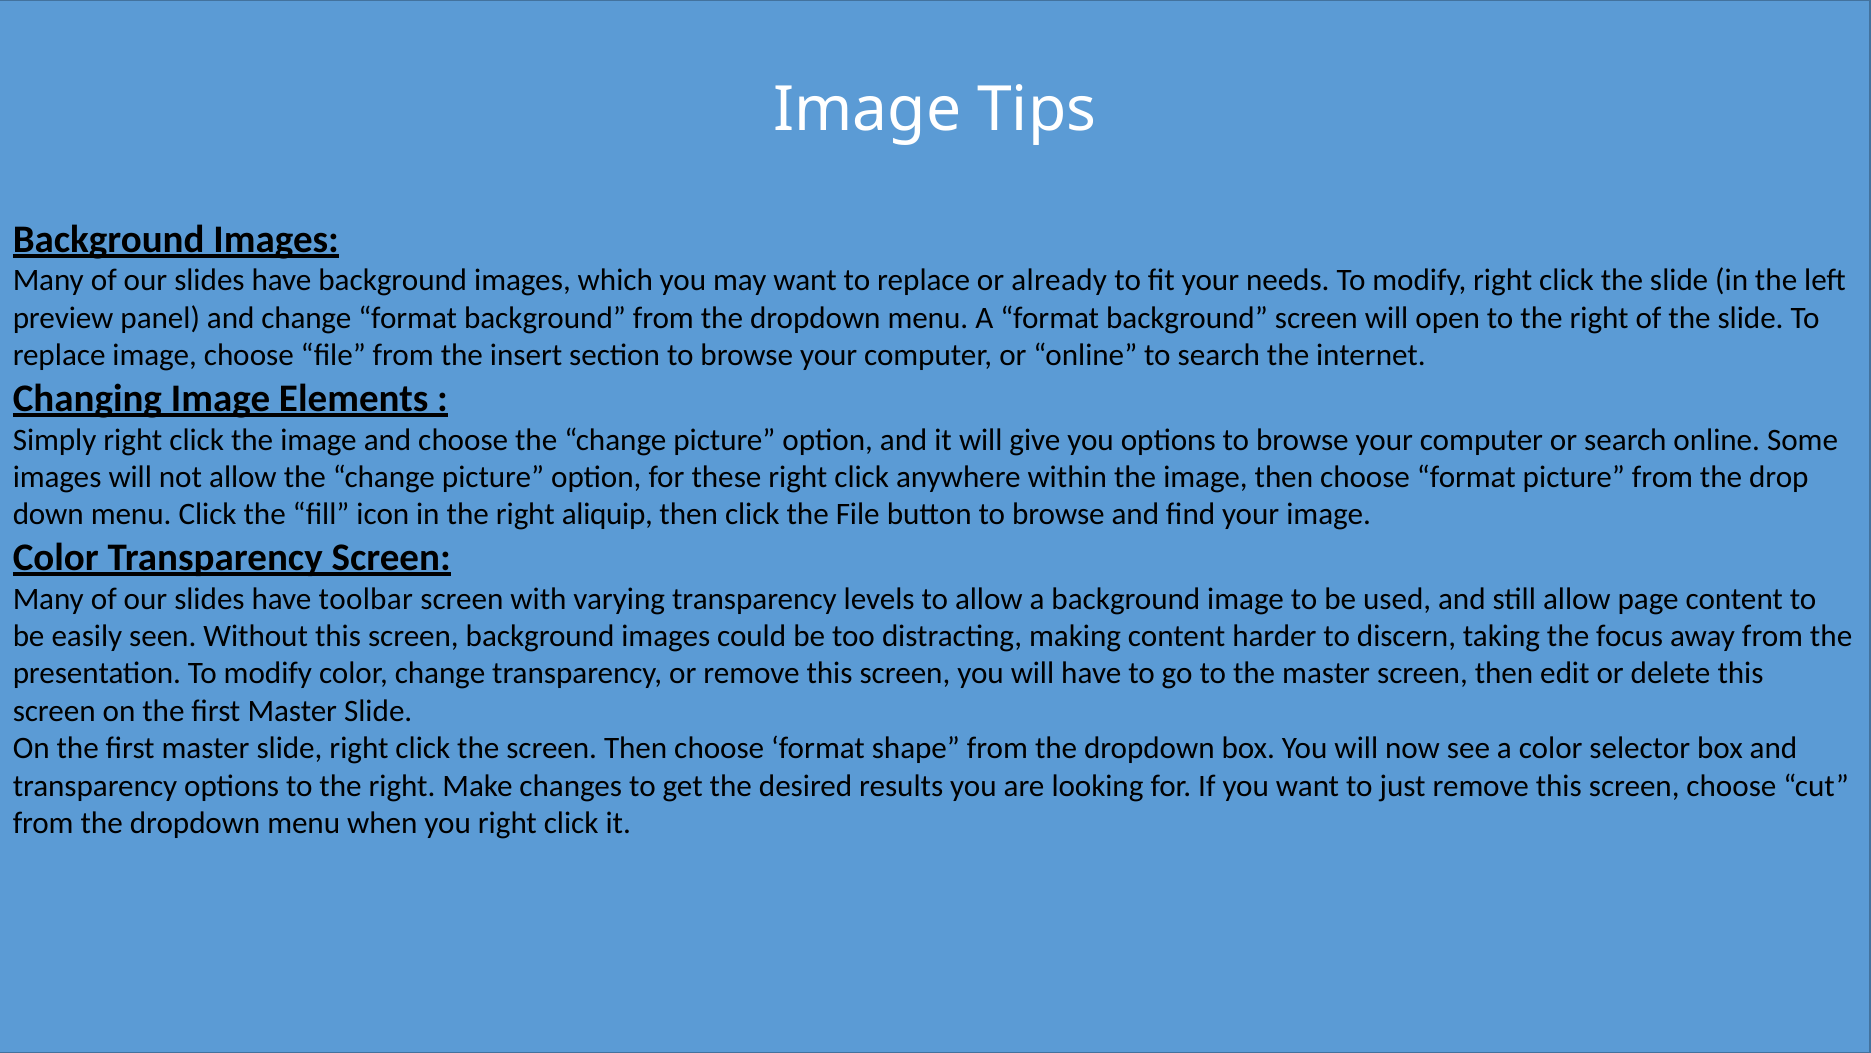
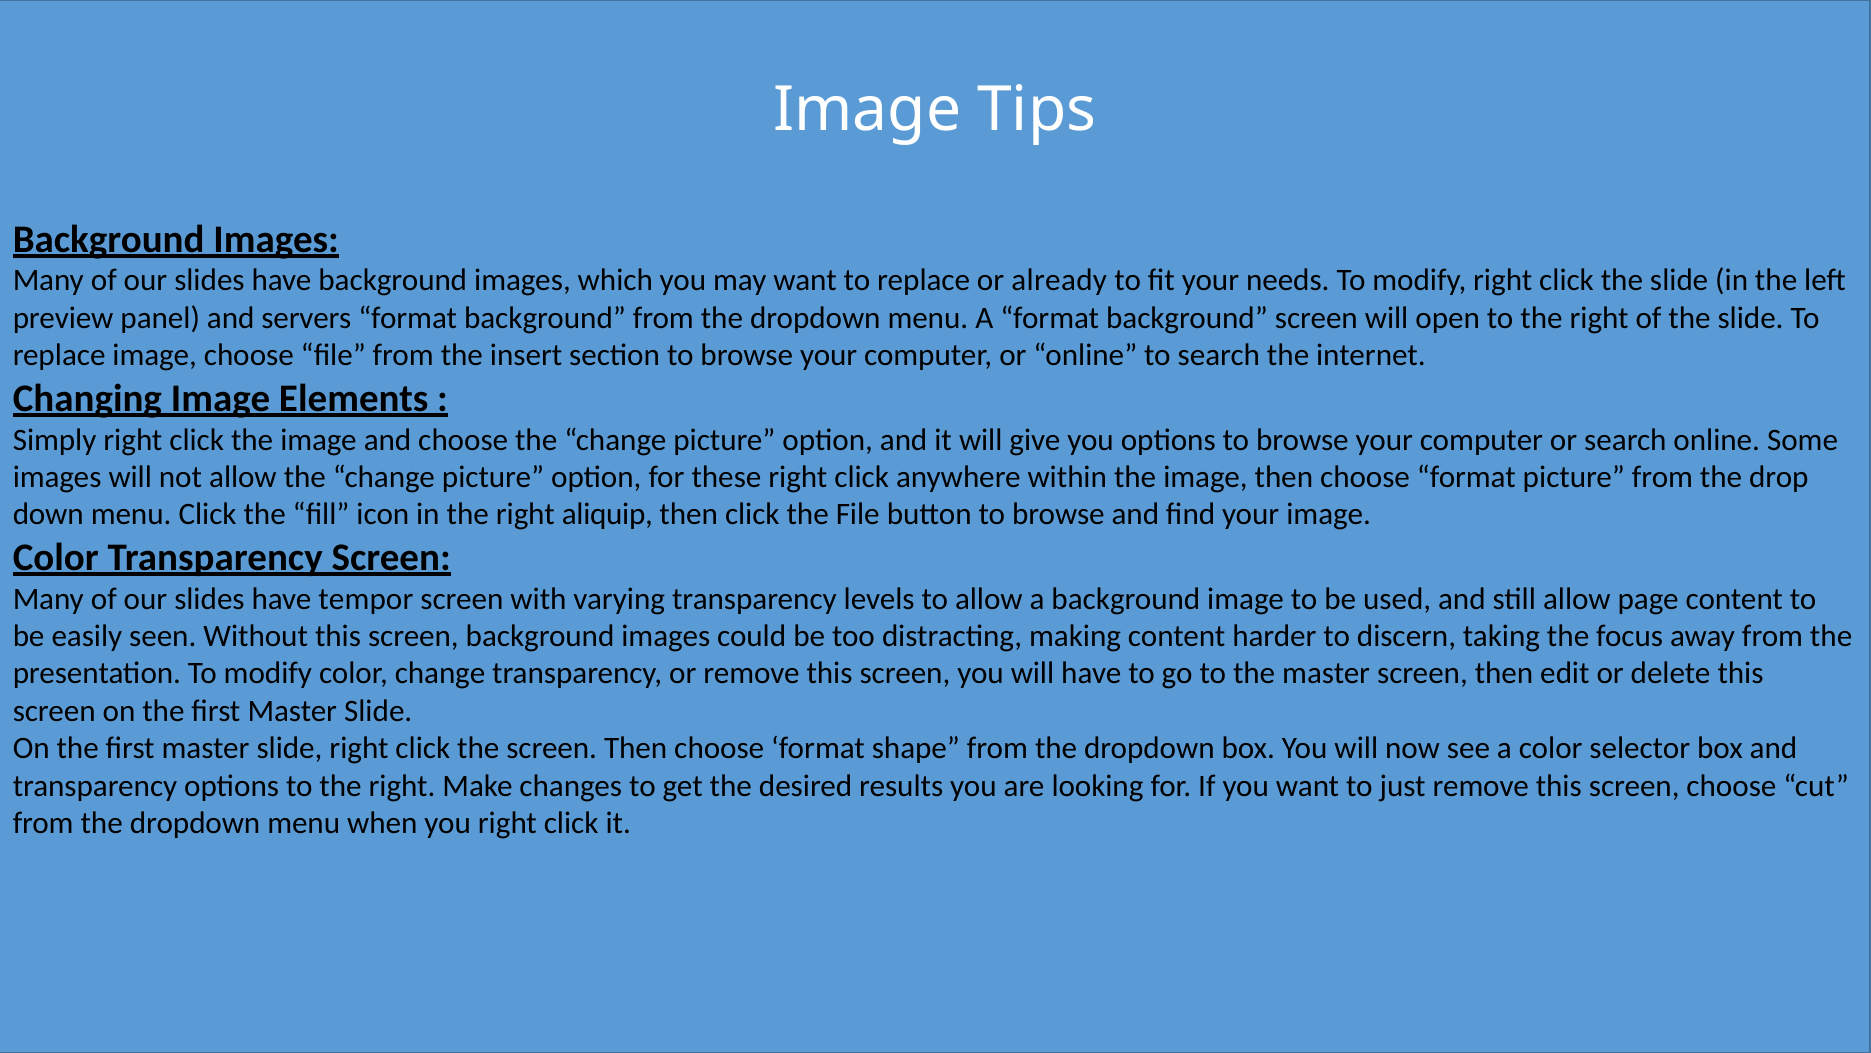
and change: change -> servers (306, 318)
toolbar: toolbar -> tempor (366, 599)
